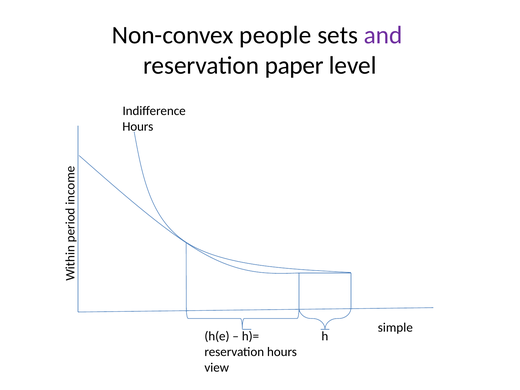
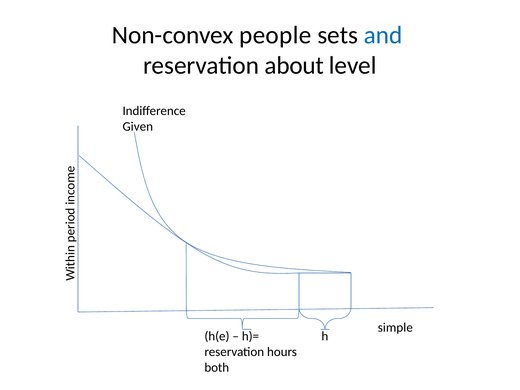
and colour: purple -> blue (383, 35)
paper: paper -> about (294, 65)
Hours: Hours -> Given (138, 127)
view: view -> both (217, 367)
